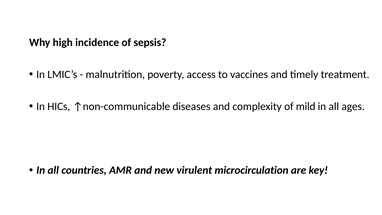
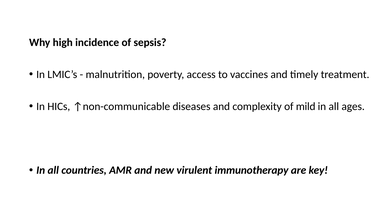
microcirculation: microcirculation -> immunotherapy (252, 170)
